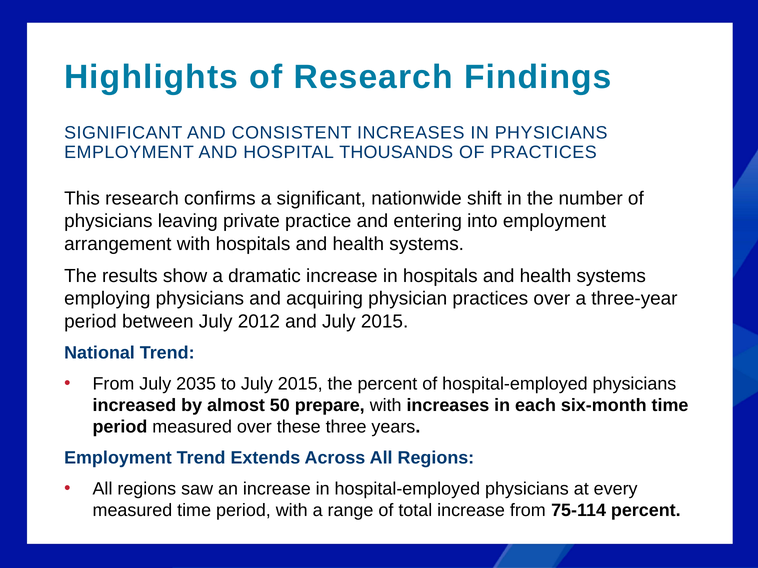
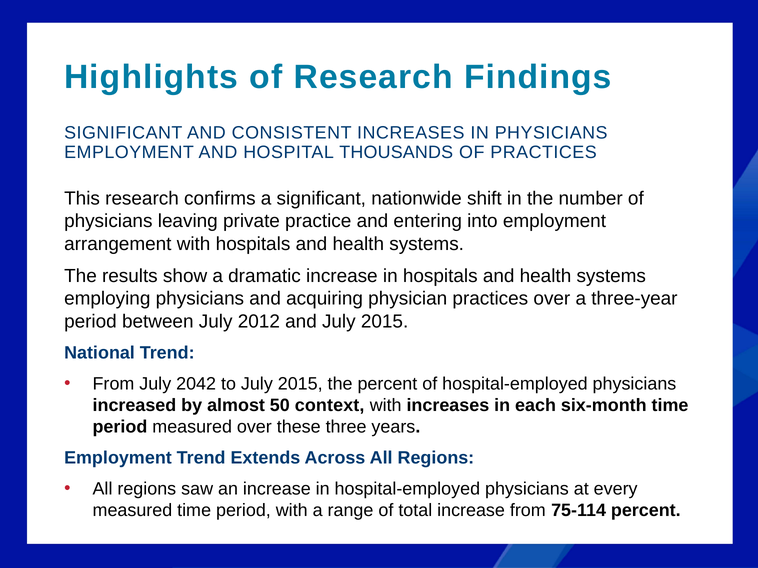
2035: 2035 -> 2042 (196, 384)
prepare: prepare -> context (330, 406)
